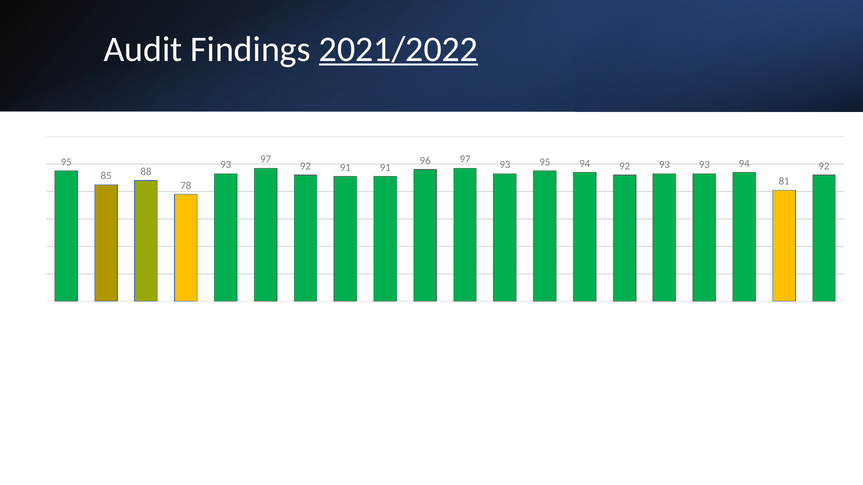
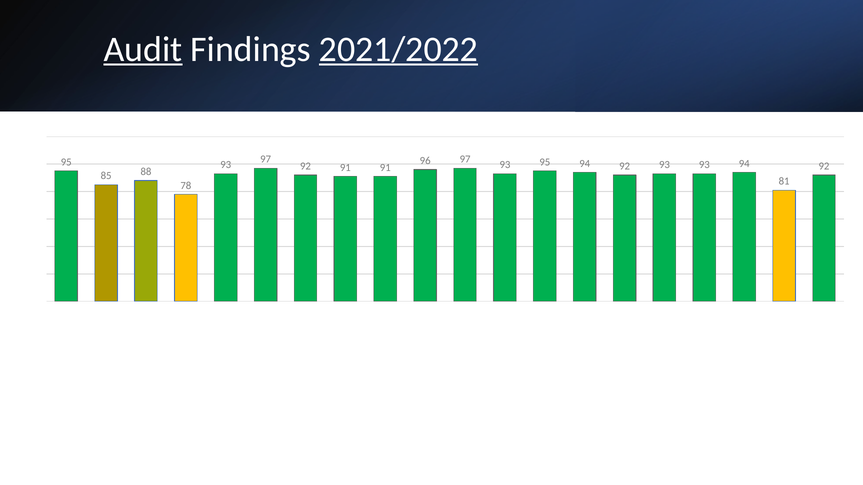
Audit underline: none -> present (143, 49)
